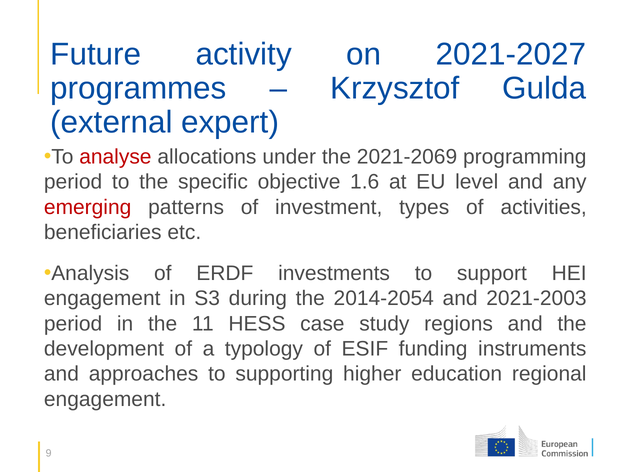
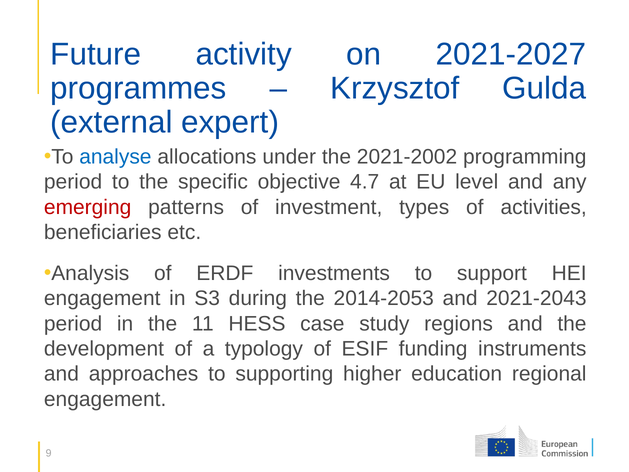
analyse colour: red -> blue (115, 157)
2021-2069: 2021-2069 -> 2021-2002 (407, 157)
1.6: 1.6 -> 4.7 (365, 182)
2014-2054: 2014-2054 -> 2014-2053 (384, 298)
2021-2003: 2021-2003 -> 2021-2043 (536, 298)
